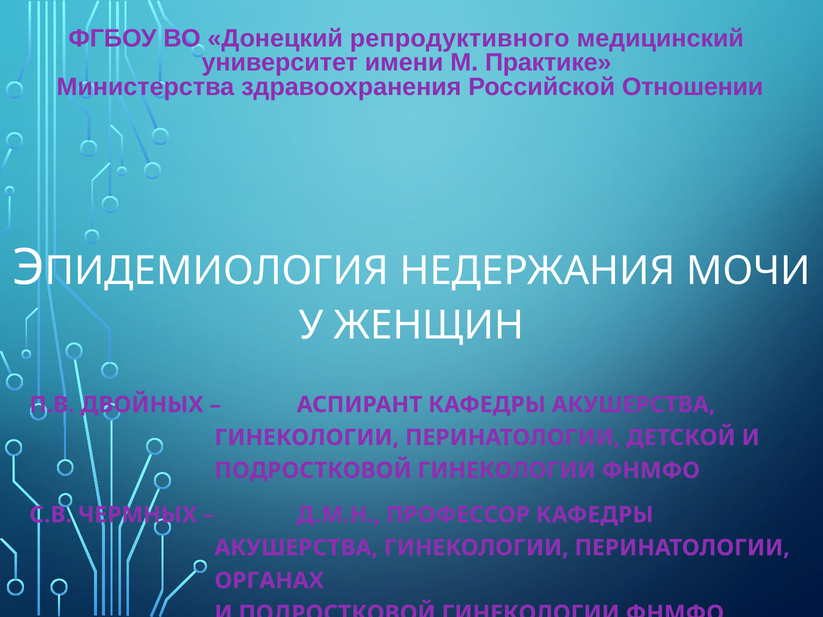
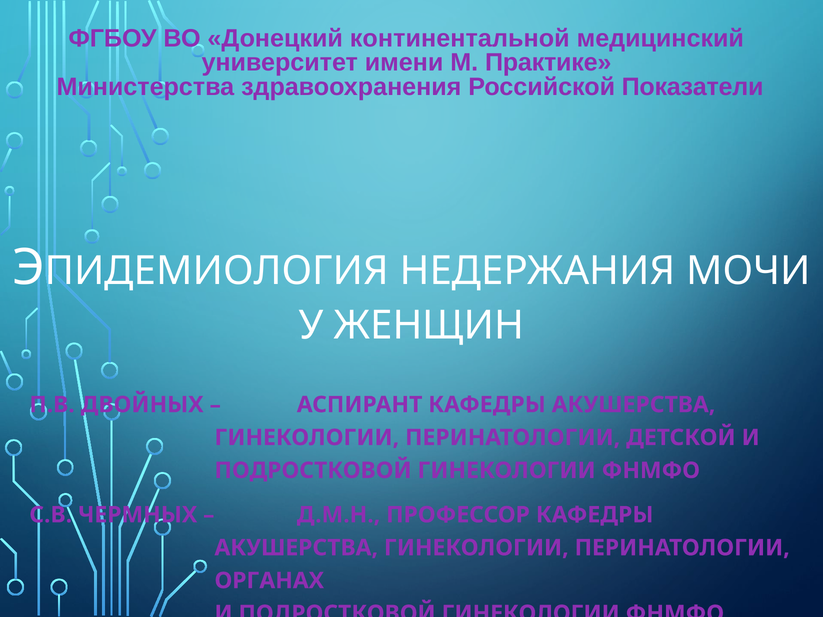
репродуктивного: репродуктивного -> континентальной (460, 39)
Отношении: Отношении -> Показатели (693, 87)
